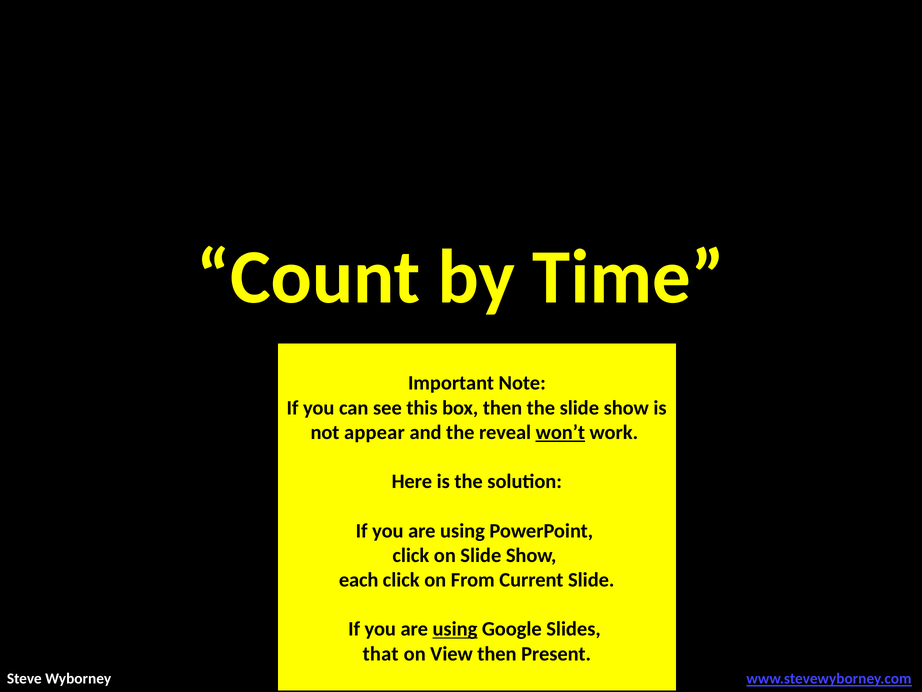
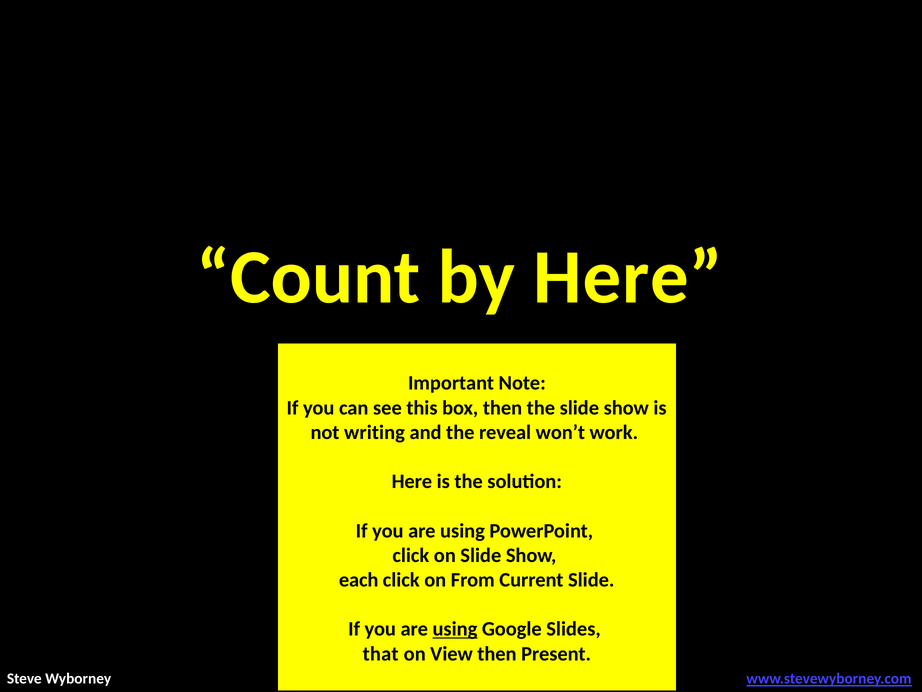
by Time: Time -> Here (628, 277)
appear: appear -> writing (374, 432)
won’t underline: present -> none (560, 432)
